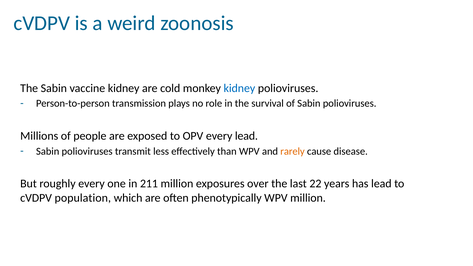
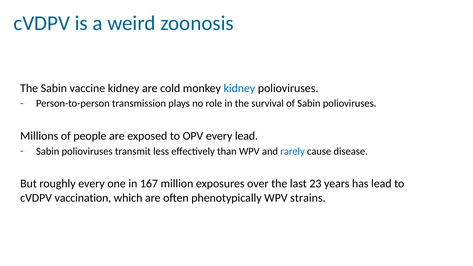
rarely colour: orange -> blue (293, 151)
211: 211 -> 167 (149, 184)
22: 22 -> 23 (315, 184)
population: population -> vaccination (83, 198)
WPV million: million -> strains (308, 198)
